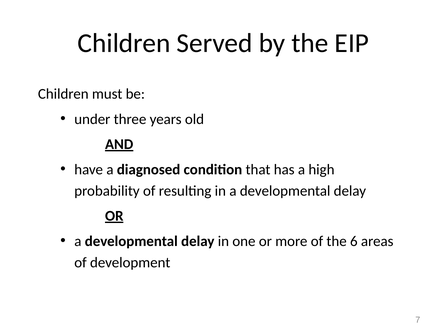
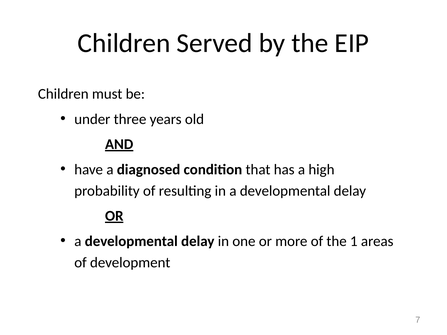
6: 6 -> 1 (354, 241)
